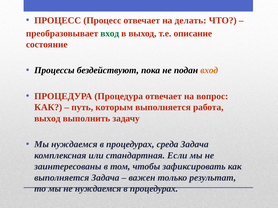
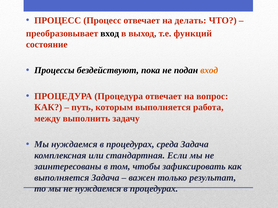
вход colour: green -> black (110, 33)
описание: описание -> функций (193, 33)
выход: выход -> между (47, 119)
